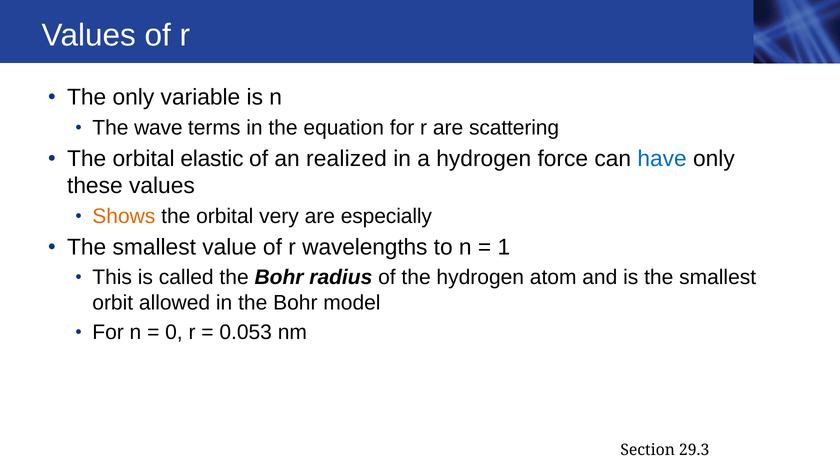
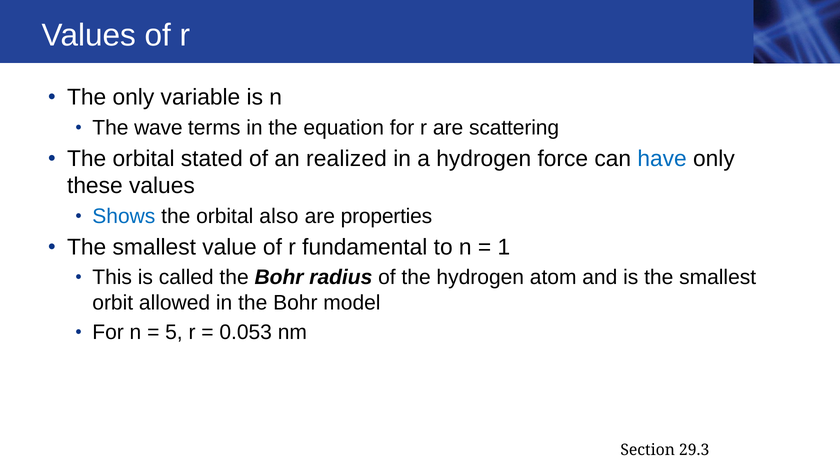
elastic: elastic -> stated (212, 158)
Shows colour: orange -> blue (124, 216)
very: very -> also (279, 216)
especially: especially -> properties (386, 216)
wavelengths: wavelengths -> fundamental (365, 247)
0: 0 -> 5 (174, 332)
